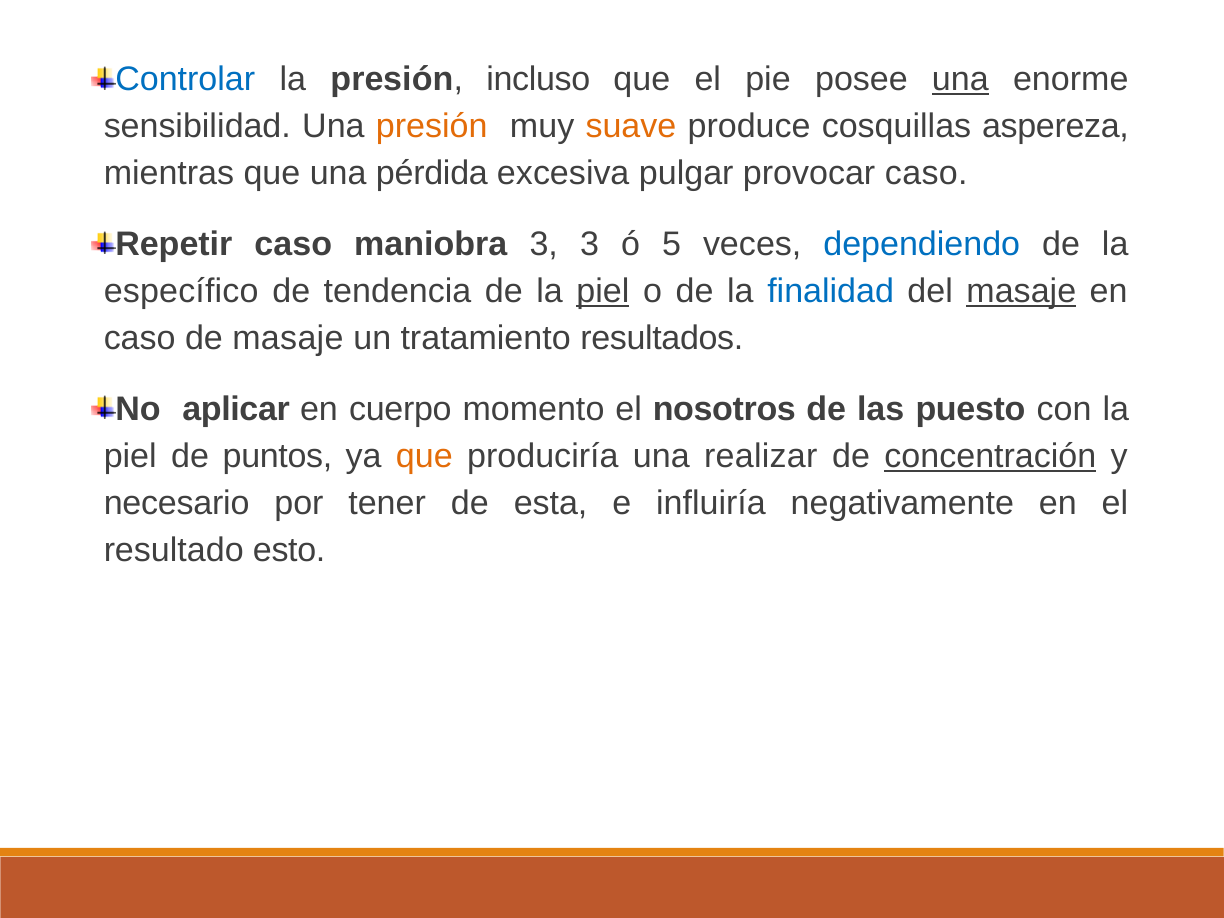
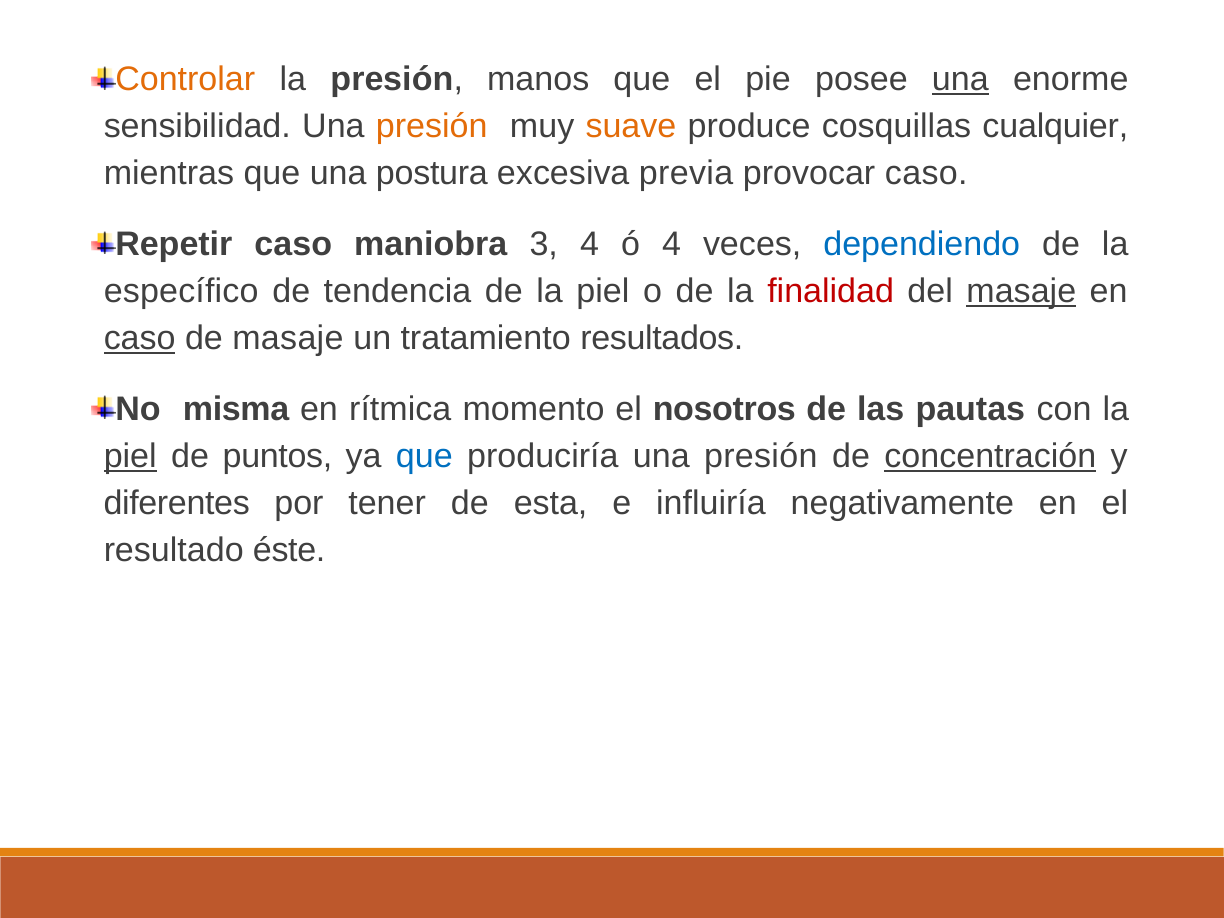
Controlar colour: blue -> orange (185, 80)
incluso: incluso -> manos (538, 80)
aspereza: aspereza -> cualquier (1055, 127)
pérdida: pérdida -> postura (432, 174)
pulgar: pulgar -> previa (686, 174)
3 3: 3 -> 4 (590, 244)
ó 5: 5 -> 4 (672, 244)
piel underline: present -> none (603, 291)
finalidad colour: blue -> red (831, 291)
caso underline: none -> present (140, 338)
aplicar: aplicar -> misma (236, 409)
cuerpo: cuerpo -> rítmica (400, 409)
puesto: puesto -> pautas (970, 409)
piel underline: none -> present (130, 456)
que colour: orange -> blue (424, 456)
produciría una realizar: realizar -> presión (761, 456)
necesario: necesario -> diferentes (177, 503)
esto: esto -> éste (289, 550)
